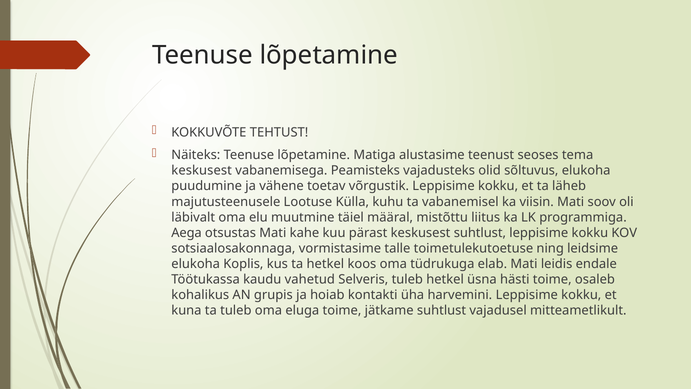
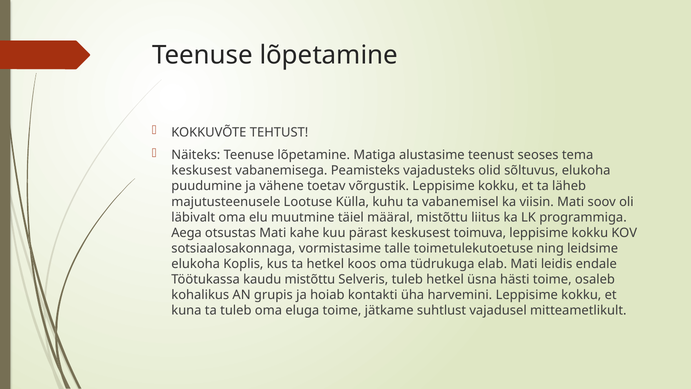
keskusest suhtlust: suhtlust -> toimuva (480, 233)
kaudu vahetud: vahetud -> mistõttu (310, 279)
